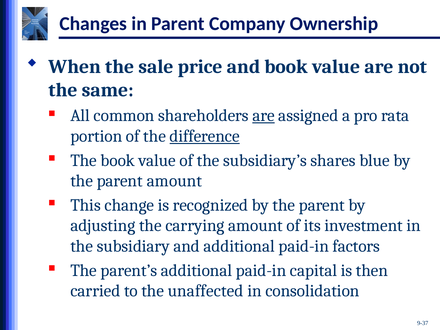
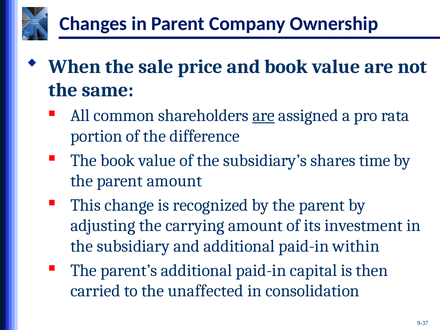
difference underline: present -> none (205, 136)
blue: blue -> time (375, 160)
factors: factors -> within (356, 246)
